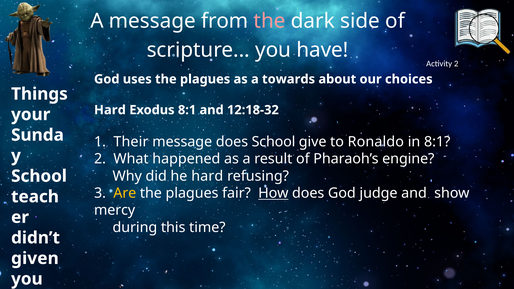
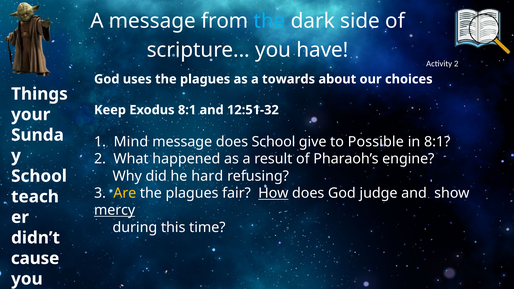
the colour: pink -> light blue (270, 21)
Hard: Hard -> Keep (110, 110)
12:18-32: 12:18-32 -> 12:51-32 (253, 110)
Their: Their -> Mind (131, 142)
Ronaldo: Ronaldo -> Possible (376, 142)
mercy underline: none -> present (115, 210)
given: given -> cause (35, 258)
